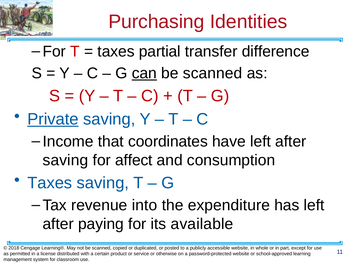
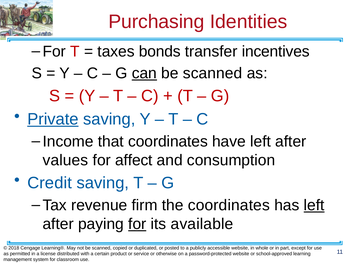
partial: partial -> bonds (160, 51)
difference: difference -> incentives (276, 51)
saving: saving -> values (65, 160)
Taxes: Taxes -> Credit (50, 183)
into: into -> firm (145, 205)
the expenditure: expenditure -> coordinates (229, 205)
left underline: none -> present (314, 205)
for underline: none -> present (137, 224)
